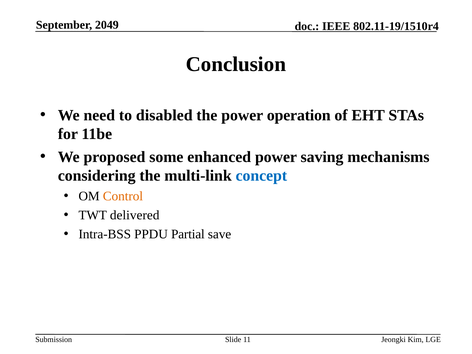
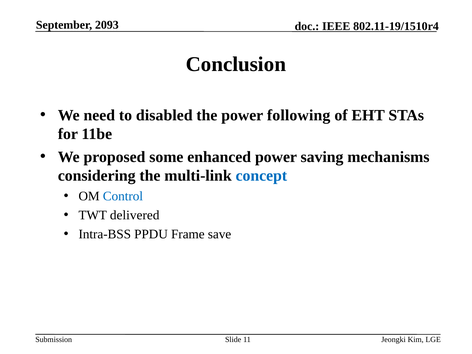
2049: 2049 -> 2093 (107, 25)
operation: operation -> following (299, 115)
Control colour: orange -> blue (123, 196)
Partial: Partial -> Frame (188, 234)
